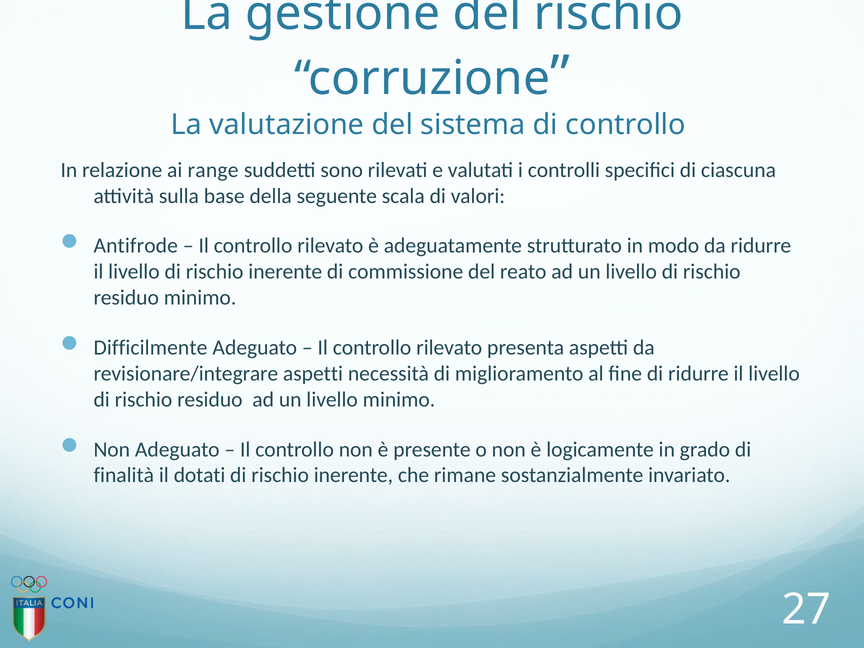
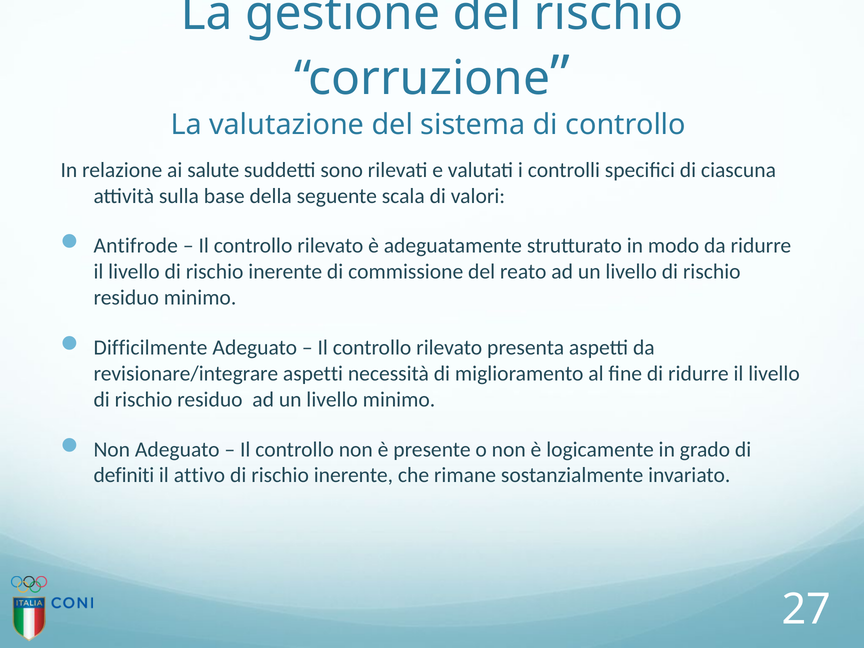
range: range -> salute (213, 170)
finalità: finalità -> definiti (124, 475)
dotati: dotati -> attivo (199, 475)
